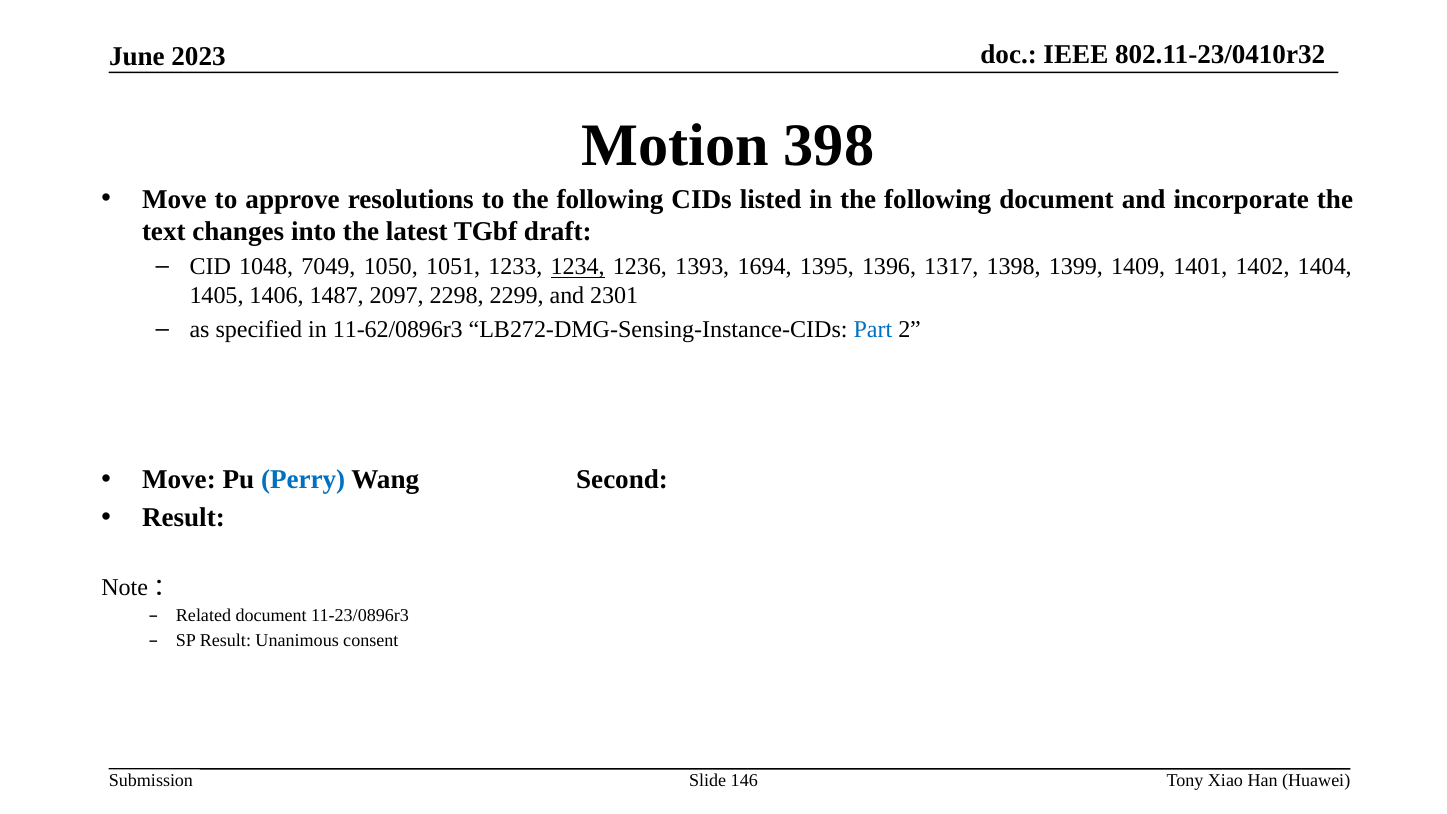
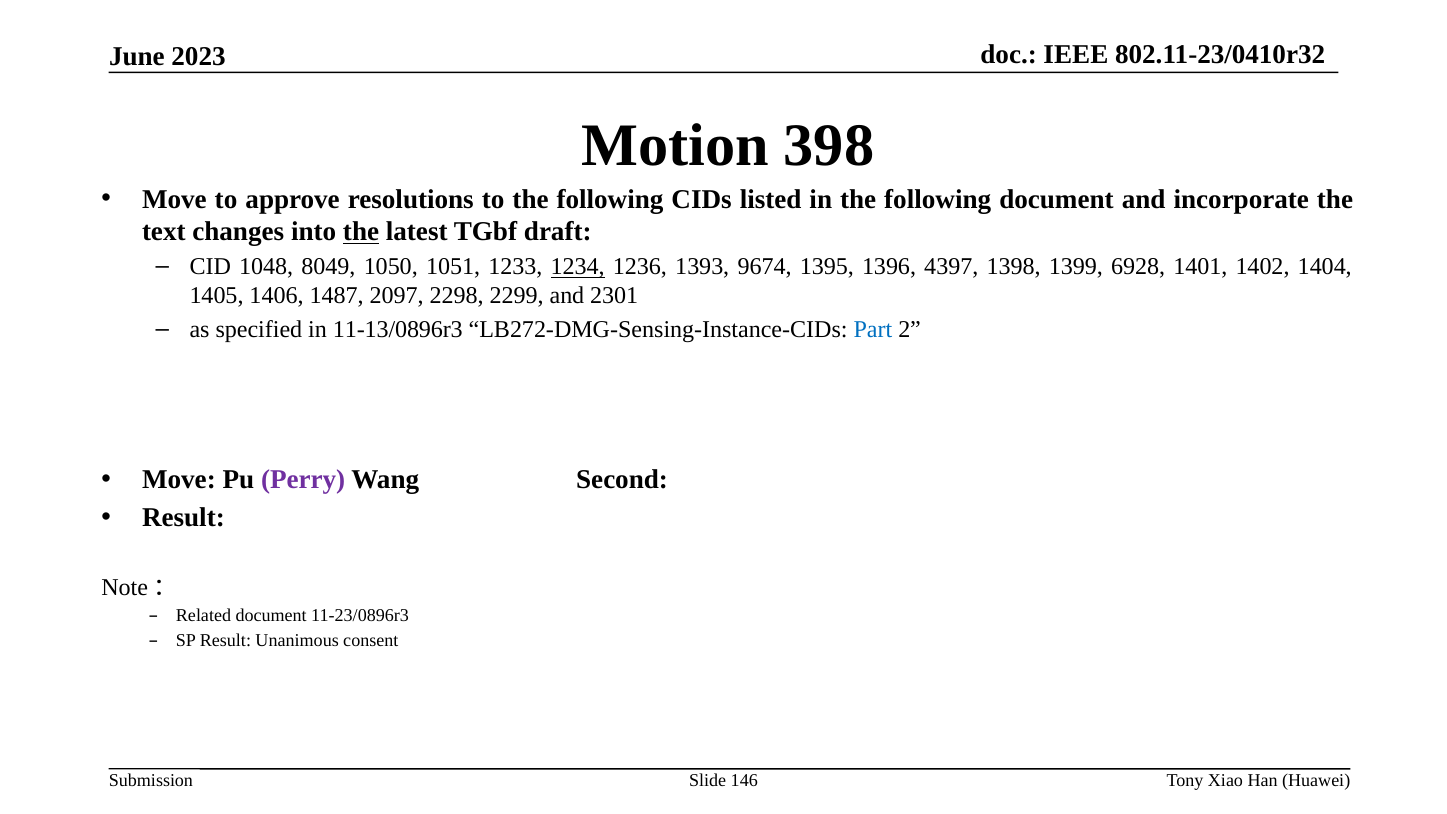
the underline: none -> present (361, 232)
7049: 7049 -> 8049 (328, 267)
1694: 1694 -> 9674 (765, 267)
1317: 1317 -> 4397 (951, 267)
1409: 1409 -> 6928 (1138, 267)
11-62/0896r3: 11-62/0896r3 -> 11-13/0896r3 (398, 330)
Perry colour: blue -> purple (303, 480)
